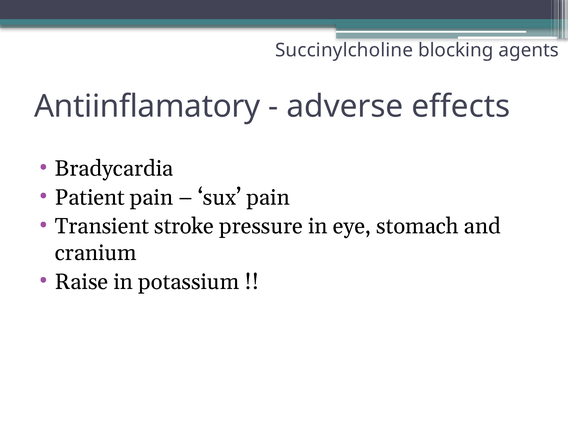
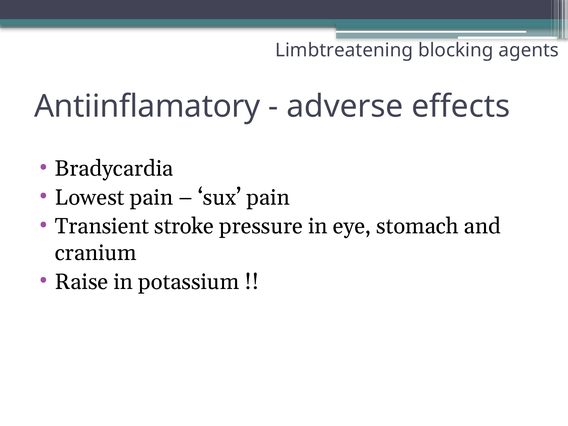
Succinylcholine: Succinylcholine -> Limbtreatening (344, 50)
Patient: Patient -> Lowest (90, 197)
